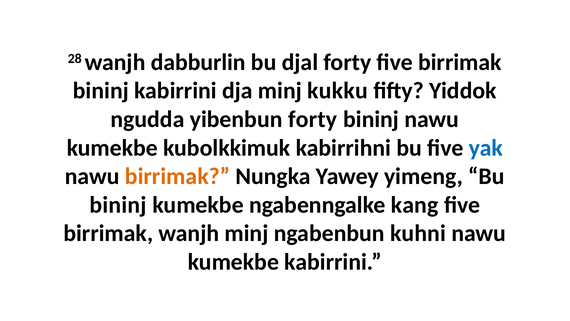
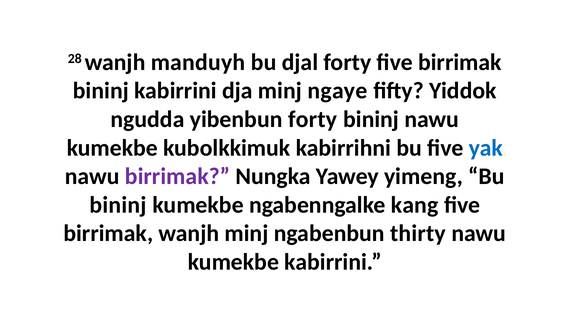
dabburlin: dabburlin -> manduyh (198, 62)
kukku: kukku -> ngaye (337, 91)
birrimak colour: orange -> purple (178, 176)
kuhni: kuhni -> thirty (418, 233)
